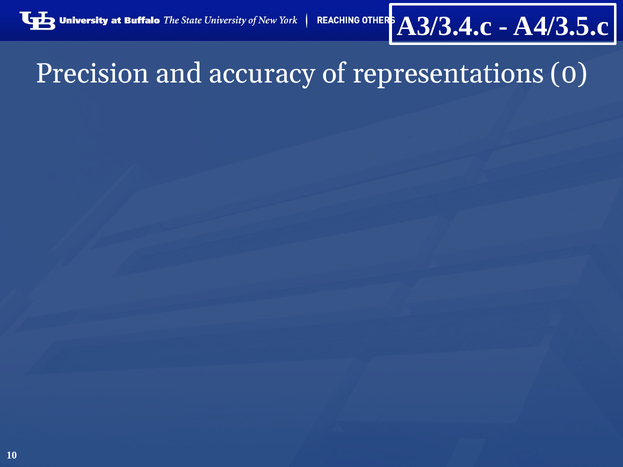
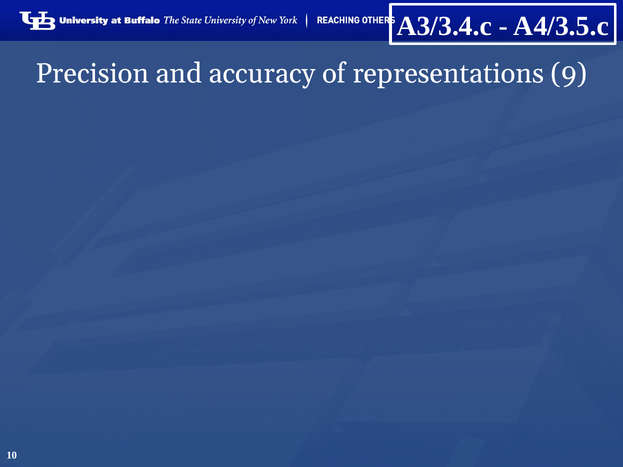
0: 0 -> 9 (569, 74)
